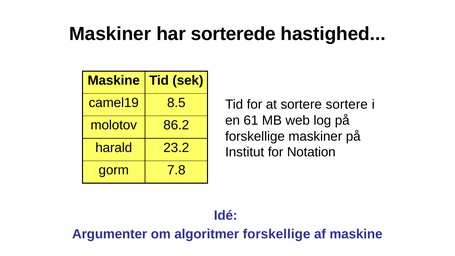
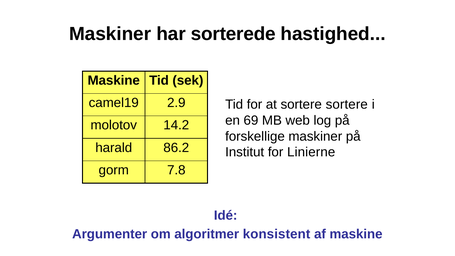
8.5: 8.5 -> 2.9 (176, 103)
61: 61 -> 69 (251, 120)
86.2: 86.2 -> 14.2 (176, 125)
23.2: 23.2 -> 86.2 (176, 148)
Notation: Notation -> Linierne (311, 152)
algoritmer forskellige: forskellige -> konsistent (277, 234)
